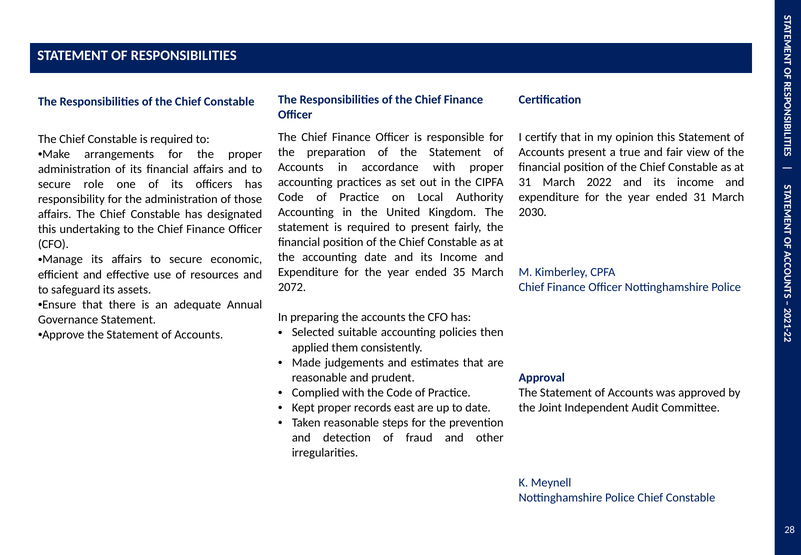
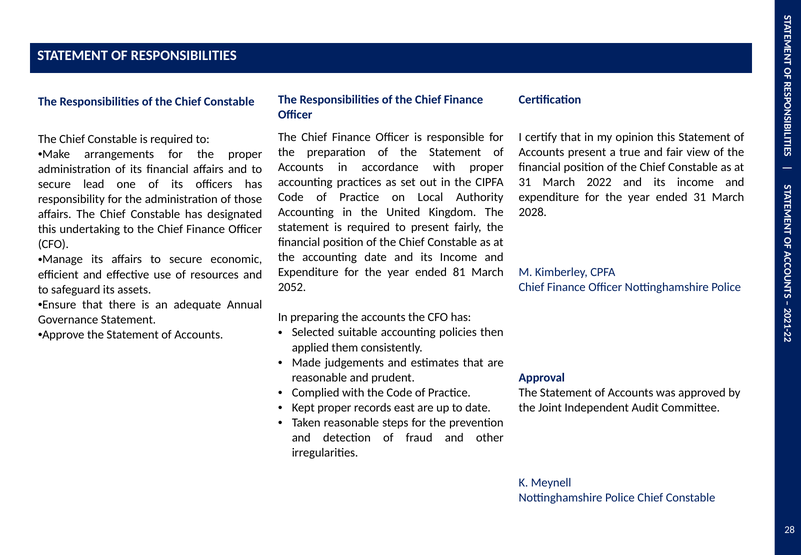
role: role -> lead (94, 184)
2030: 2030 -> 2028 (533, 212)
35: 35 -> 81 (459, 272)
2072: 2072 -> 2052 (292, 287)
